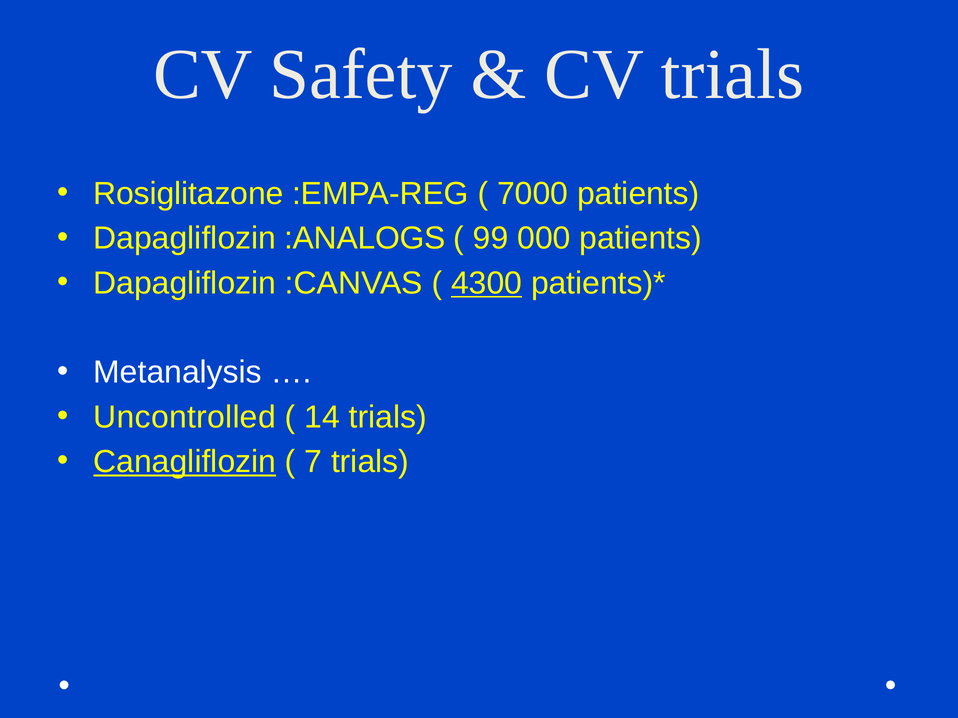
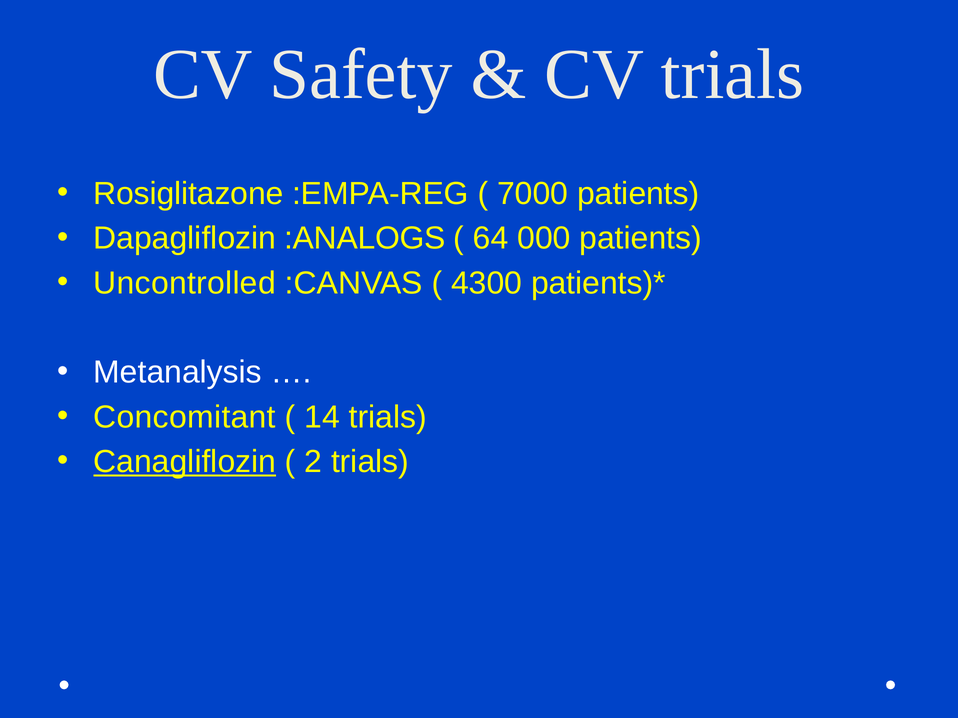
99: 99 -> 64 (491, 239)
Dapagliflozin: Dapagliflozin -> Uncontrolled (185, 283)
4300 underline: present -> none (487, 283)
Uncontrolled: Uncontrolled -> Concomitant (185, 417)
7: 7 -> 2 (313, 462)
